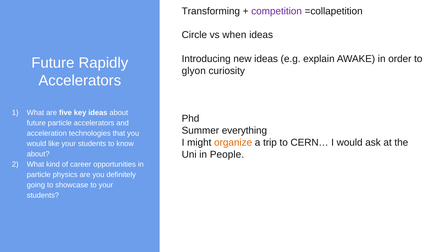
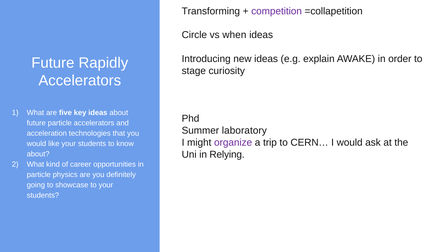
glyon: glyon -> stage (194, 71)
everything: everything -> laboratory (244, 130)
organize colour: orange -> purple (233, 142)
People: People -> Relying (227, 154)
